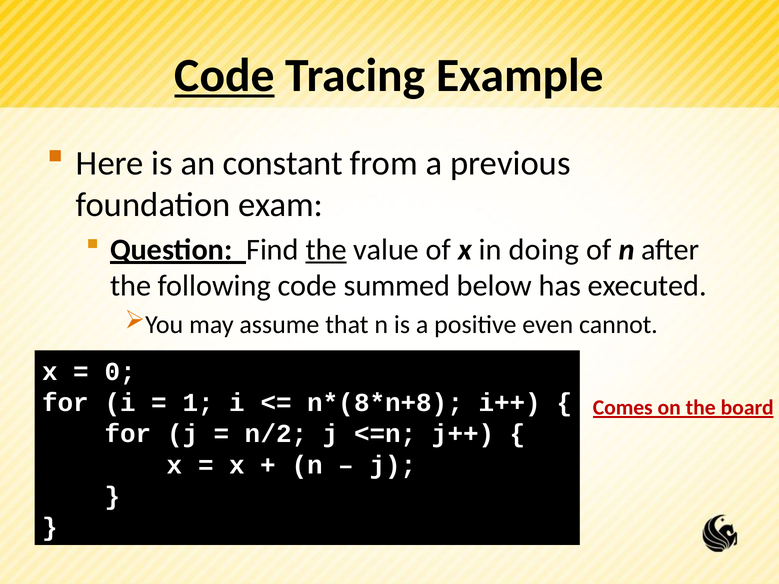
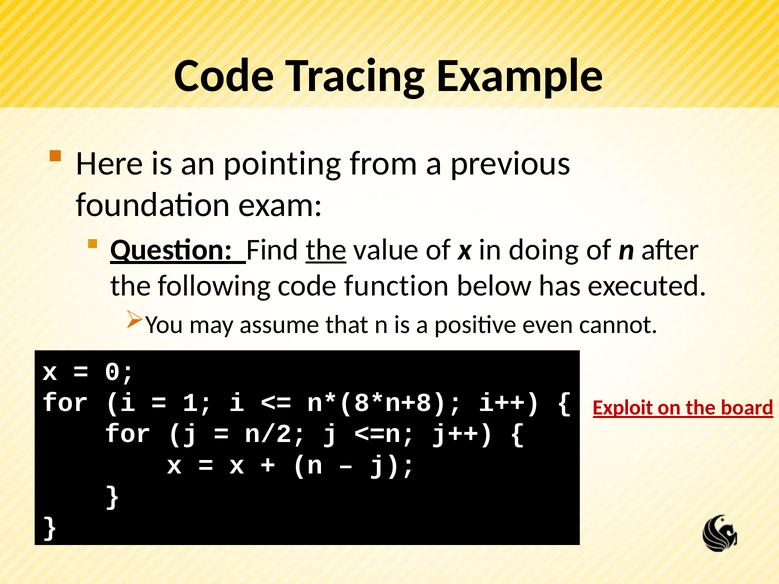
Code underline: present -> none (225, 75)
constant: constant -> pointing (283, 163)
summed: summed -> function (397, 286)
Comes: Comes -> Exploit (623, 408)
